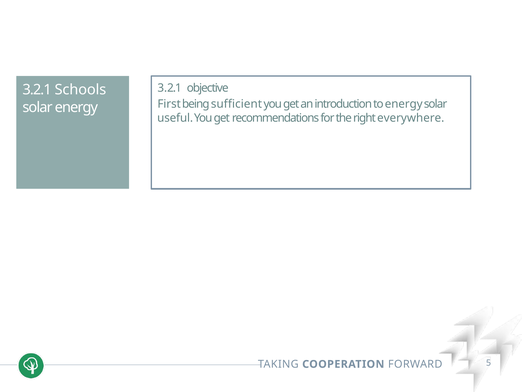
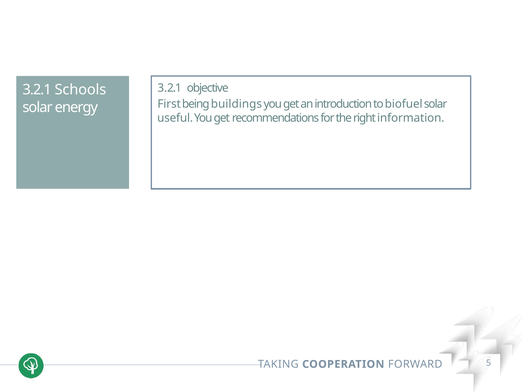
sufficient: sufficient -> buildings (236, 104)
to energy: energy -> biofuel (404, 104)
everywhere: everywhere -> information (411, 118)
